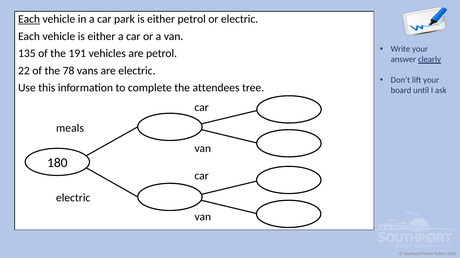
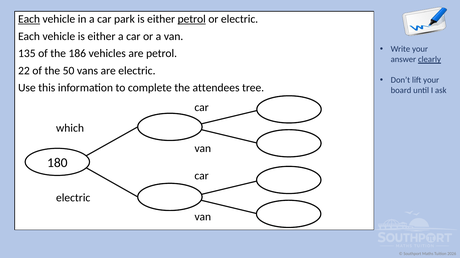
petrol underline: none -> present (192, 19)
191: 191 -> 186 (77, 54)
78: 78 -> 50 (69, 71)
meals: meals -> which (70, 128)
